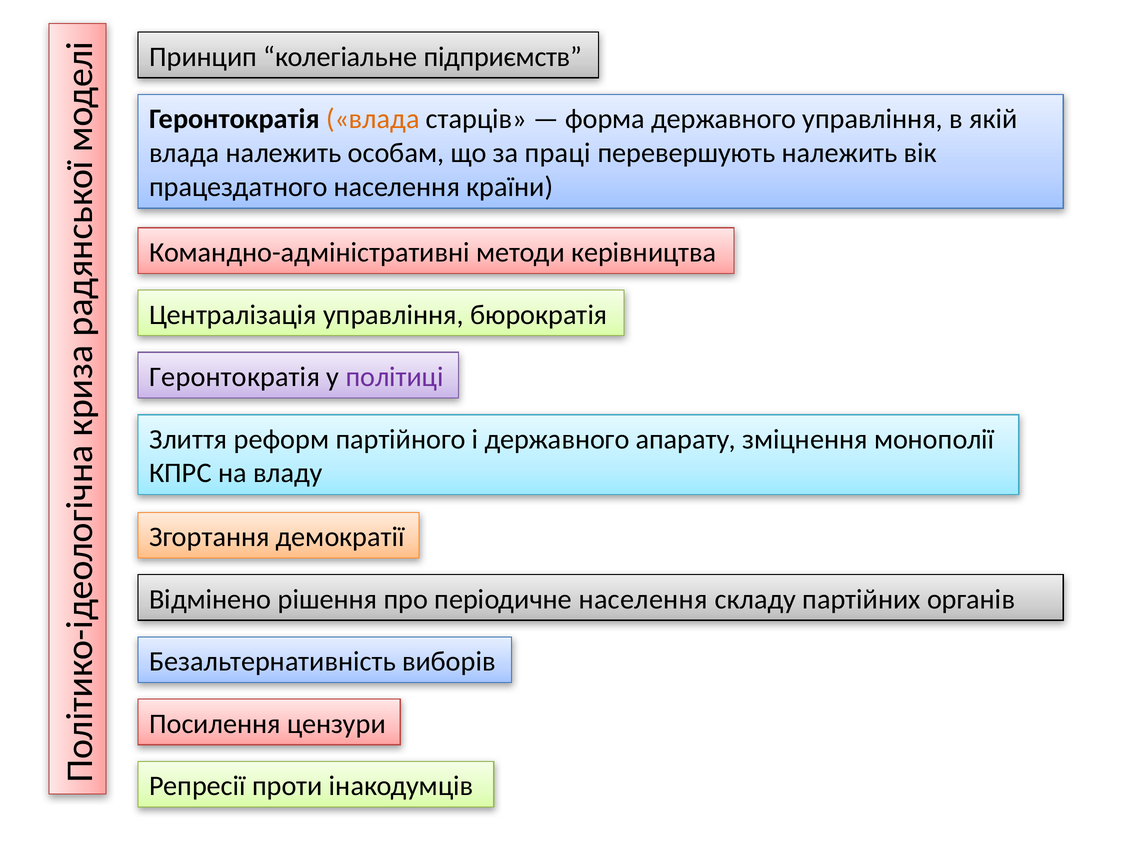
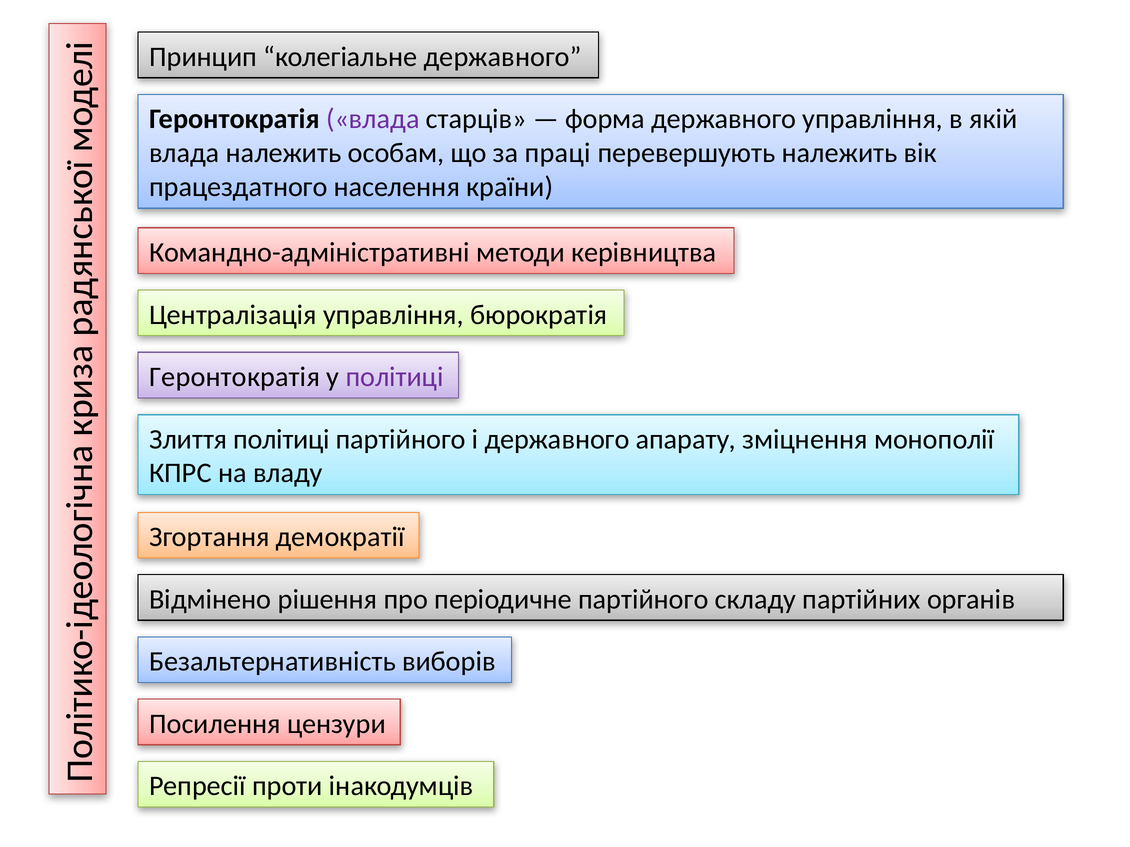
колегіальне підприємств: підприємств -> державного (503, 57)
влада colour: orange -> purple (373, 119)
Злиття реформ: реформ -> політиці (282, 440)
періодичне населення: населення -> партійного (643, 600)
